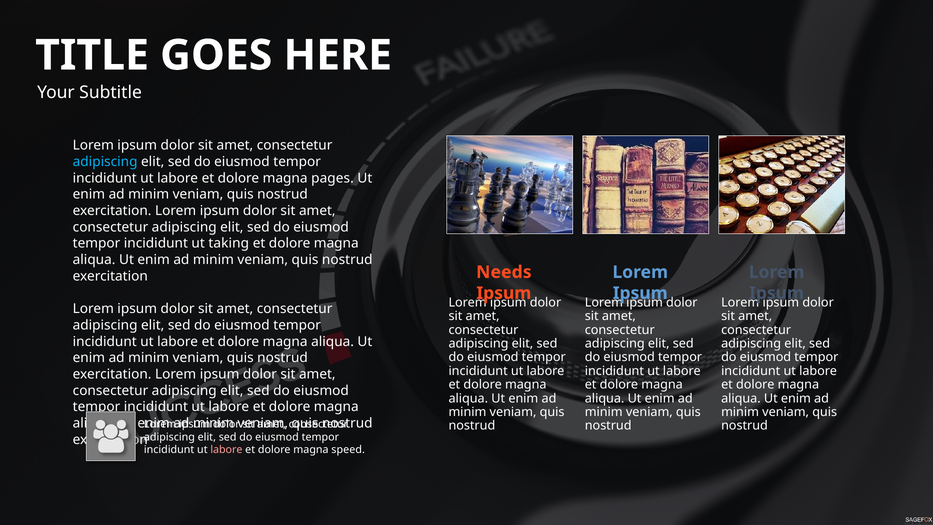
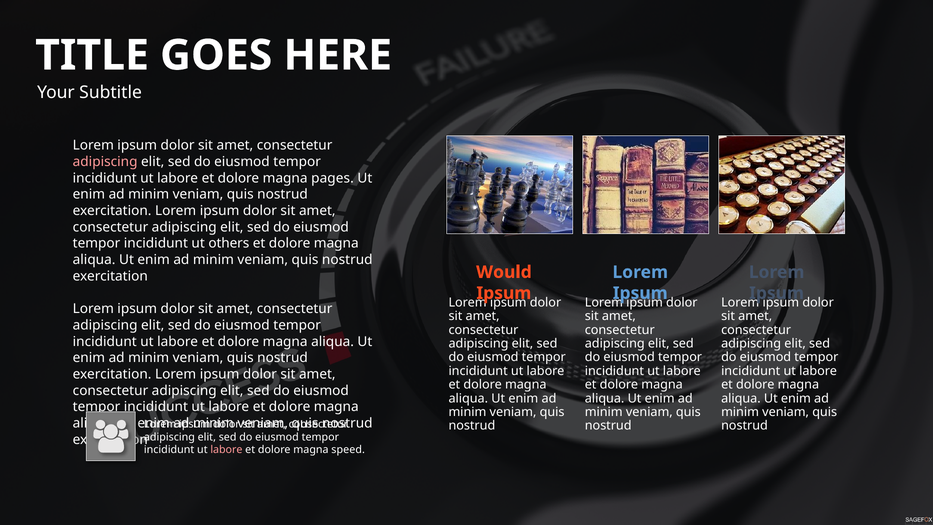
adipiscing colour: light blue -> pink (105, 162)
taking: taking -> others (229, 243)
Needs: Needs -> Would (504, 272)
